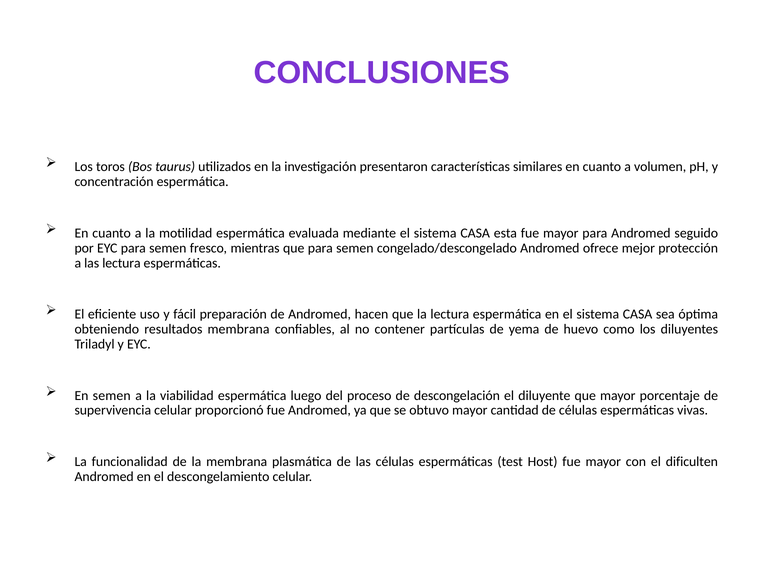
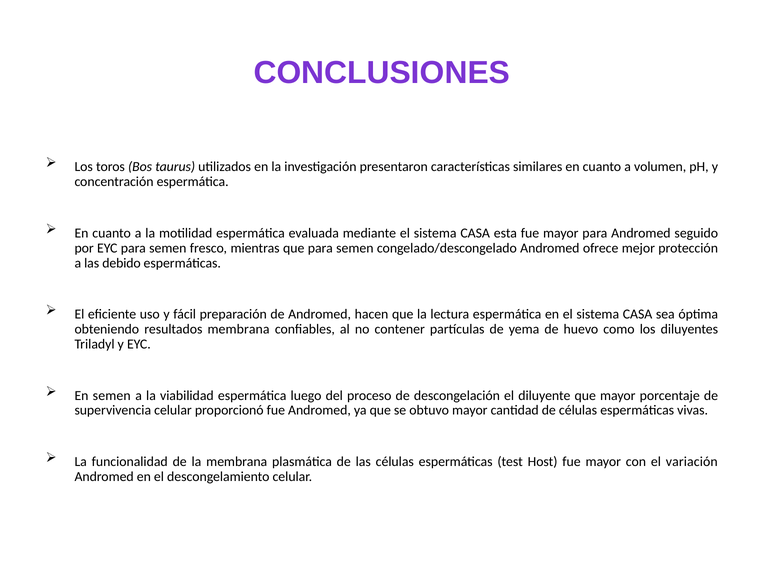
las lectura: lectura -> debido (121, 263)
dificulten: dificulten -> variación (692, 462)
